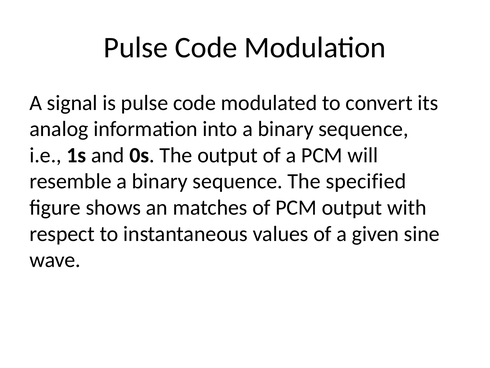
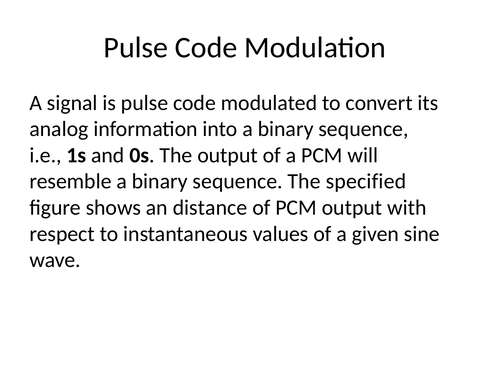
matches: matches -> distance (210, 207)
